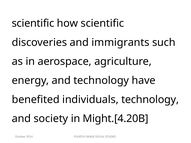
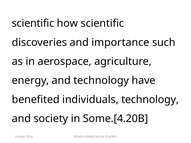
immigrants: immigrants -> importance (120, 42)
Might.[4.20B: Might.[4.20B -> Some.[4.20B (116, 119)
